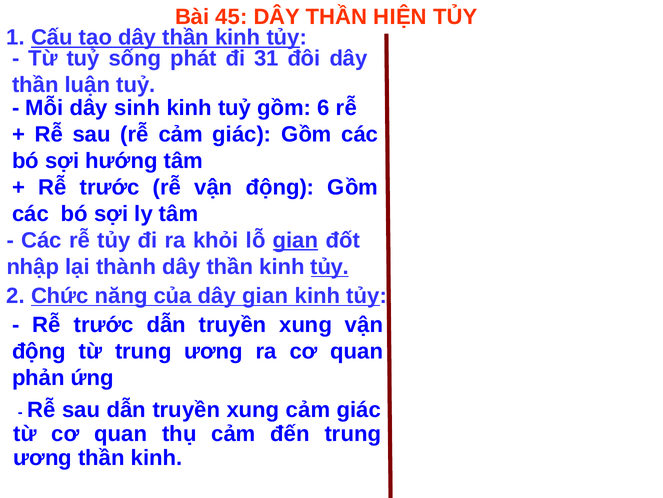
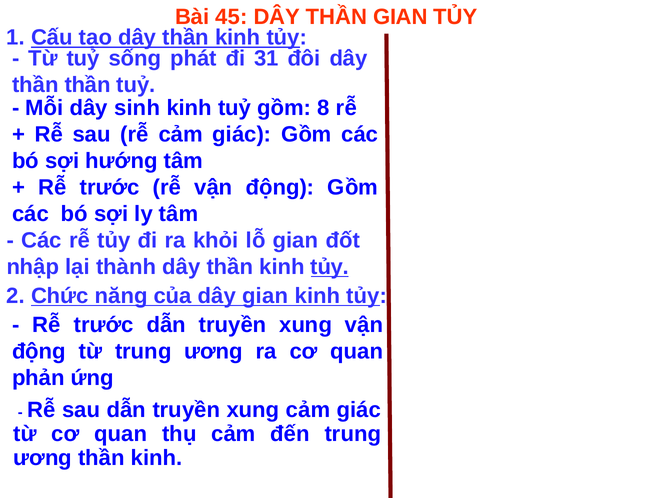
THẦN HIỆN: HIỆN -> GIAN (400, 17)
thần luận: luận -> thần (88, 85)
6: 6 -> 8 (324, 108)
gian underline: present -> none (295, 240)
